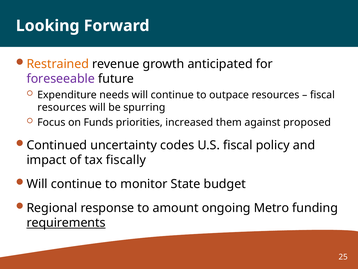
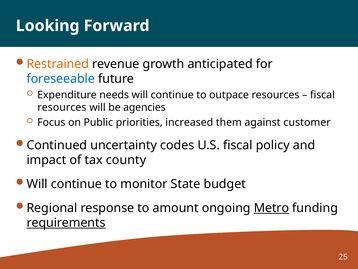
foreseeable colour: purple -> blue (61, 79)
spurring: spurring -> agencies (144, 107)
Funds: Funds -> Public (98, 122)
proposed: proposed -> customer (307, 122)
fiscally: fiscally -> county (126, 160)
Metro underline: none -> present (271, 208)
